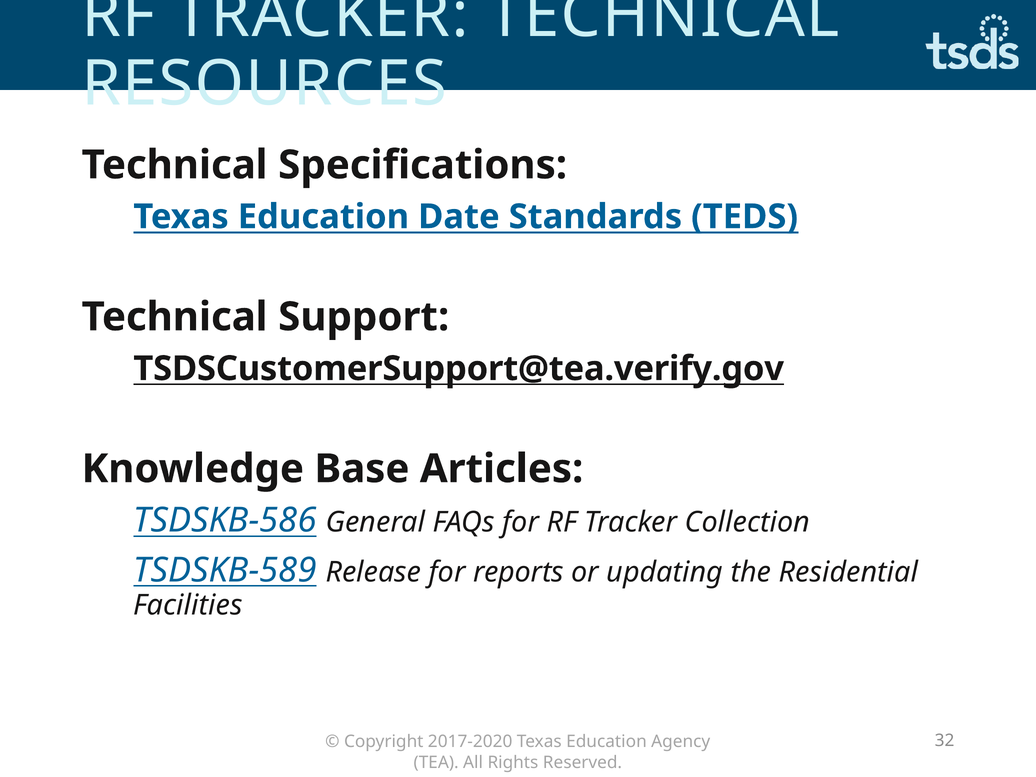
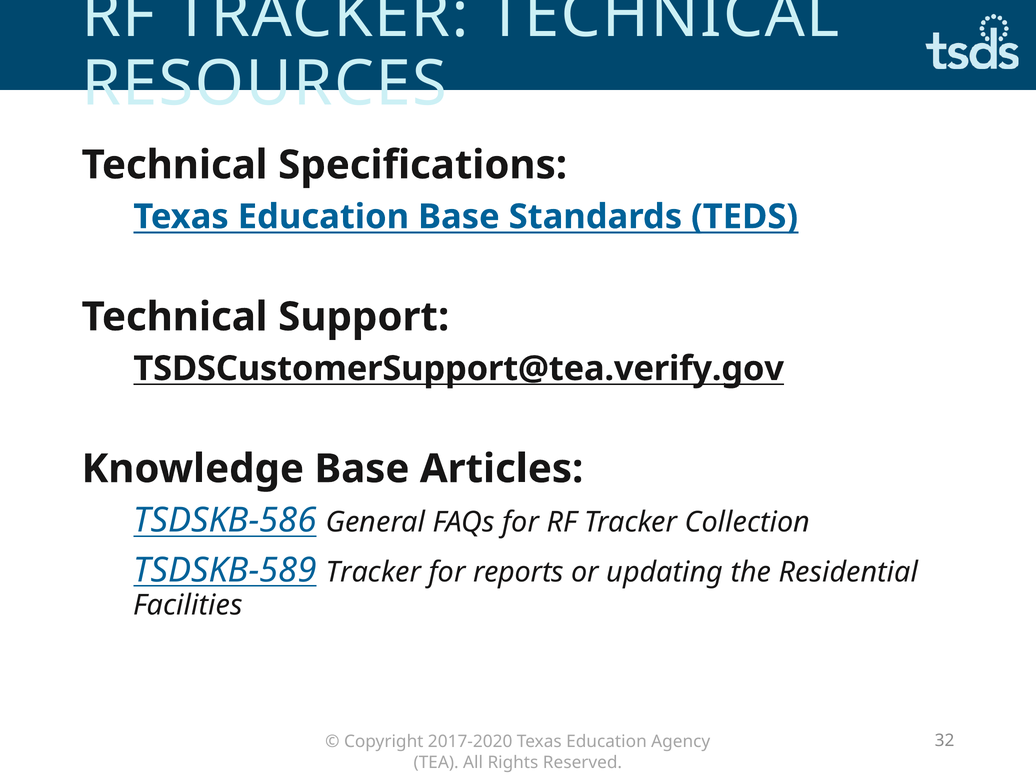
Education Date: Date -> Base (459, 217)
TSDSKB-589 Release: Release -> Tracker (373, 572)
